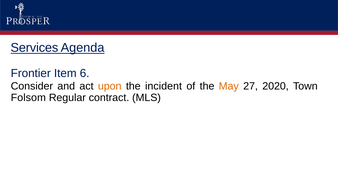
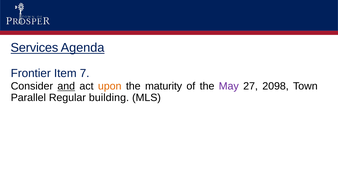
6: 6 -> 7 (85, 73)
and underline: none -> present (66, 86)
incident: incident -> maturity (164, 86)
May colour: orange -> purple (229, 86)
2020: 2020 -> 2098 (276, 86)
Folsom: Folsom -> Parallel (28, 98)
contract: contract -> building (109, 98)
